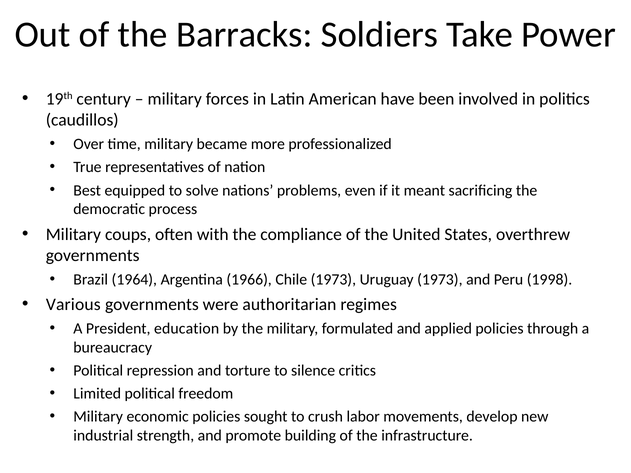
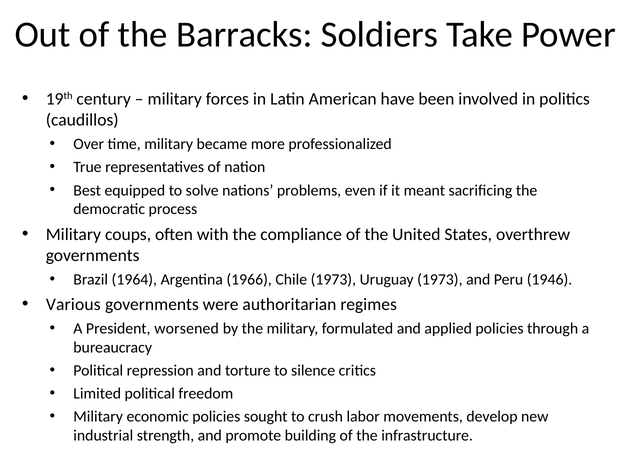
1998: 1998 -> 1946 (550, 279)
education: education -> worsened (187, 329)
